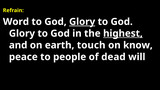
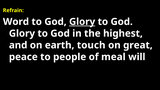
highest underline: present -> none (123, 33)
know: know -> great (138, 45)
dead: dead -> meal (113, 57)
